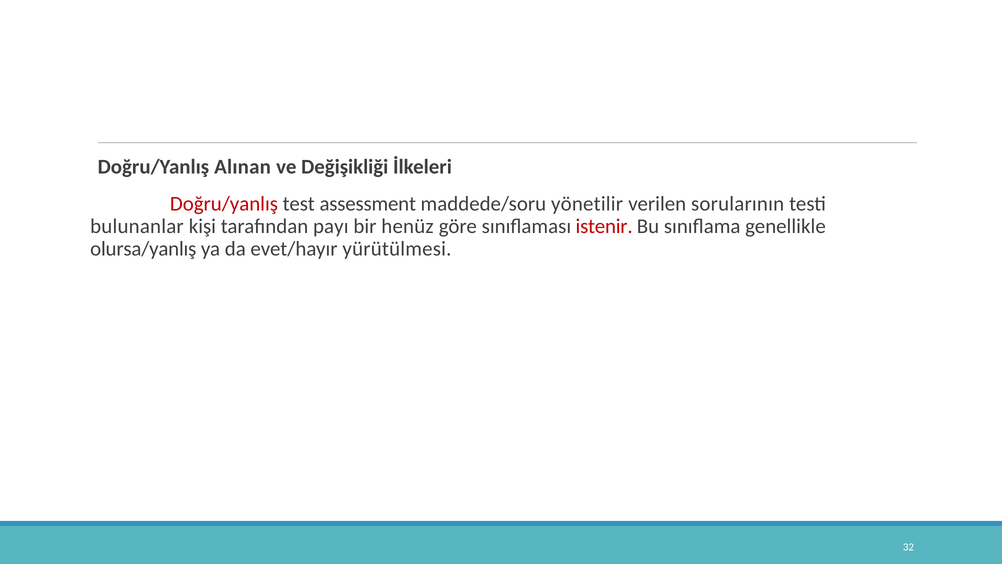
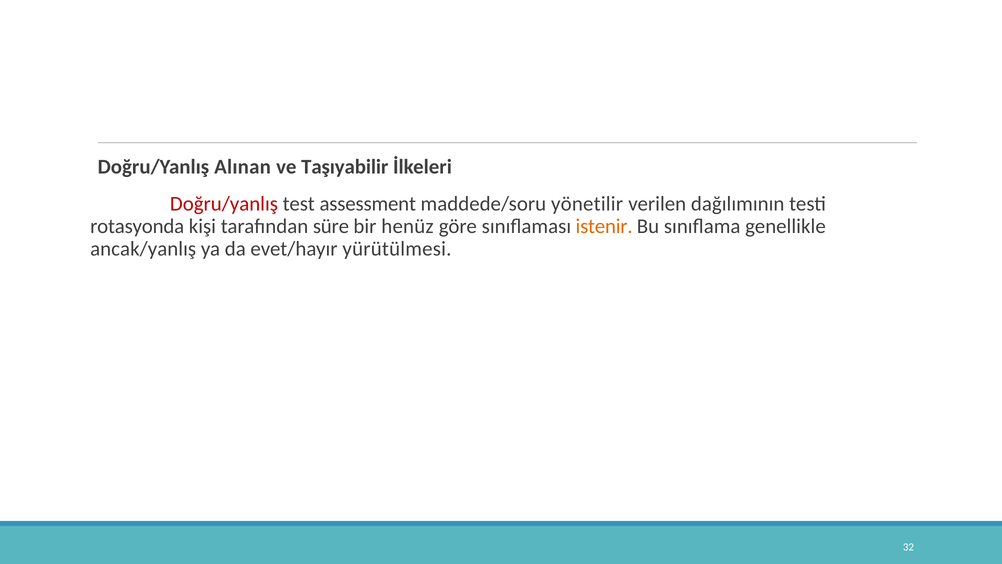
Değişikliği: Değişikliği -> Taşıyabilir (345, 167)
sorularının: sorularının -> dağılımının (738, 204)
bulunanlar: bulunanlar -> rotasyonda (137, 226)
payı: payı -> süre (331, 226)
istenir colour: red -> orange (604, 226)
olursa/yanlış: olursa/yanlış -> ancak/yanlış (143, 249)
